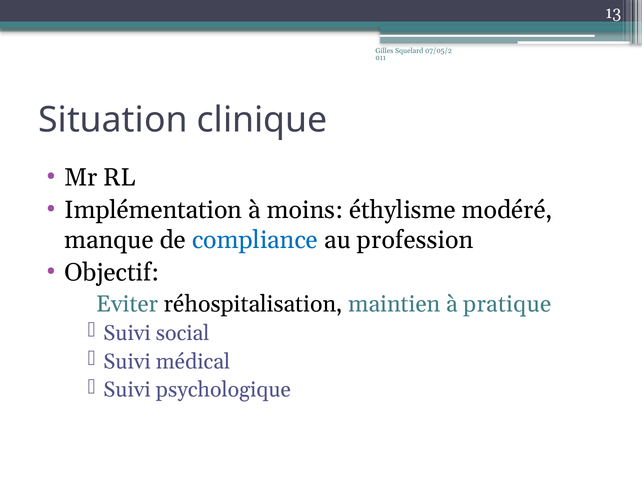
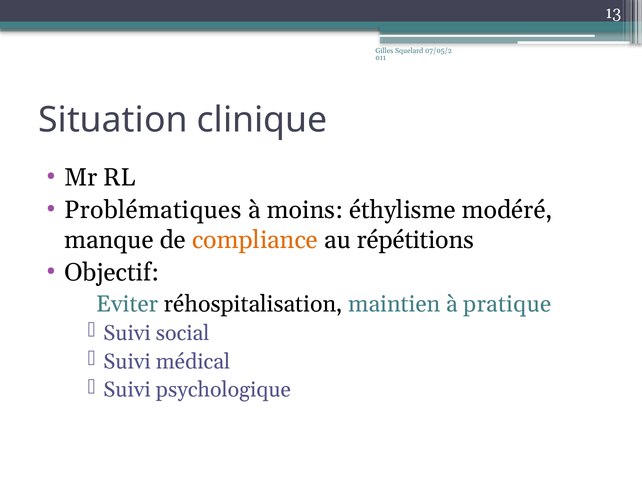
Implémentation: Implémentation -> Problématiques (153, 210)
compliance colour: blue -> orange (255, 240)
profession: profession -> répétitions (415, 240)
